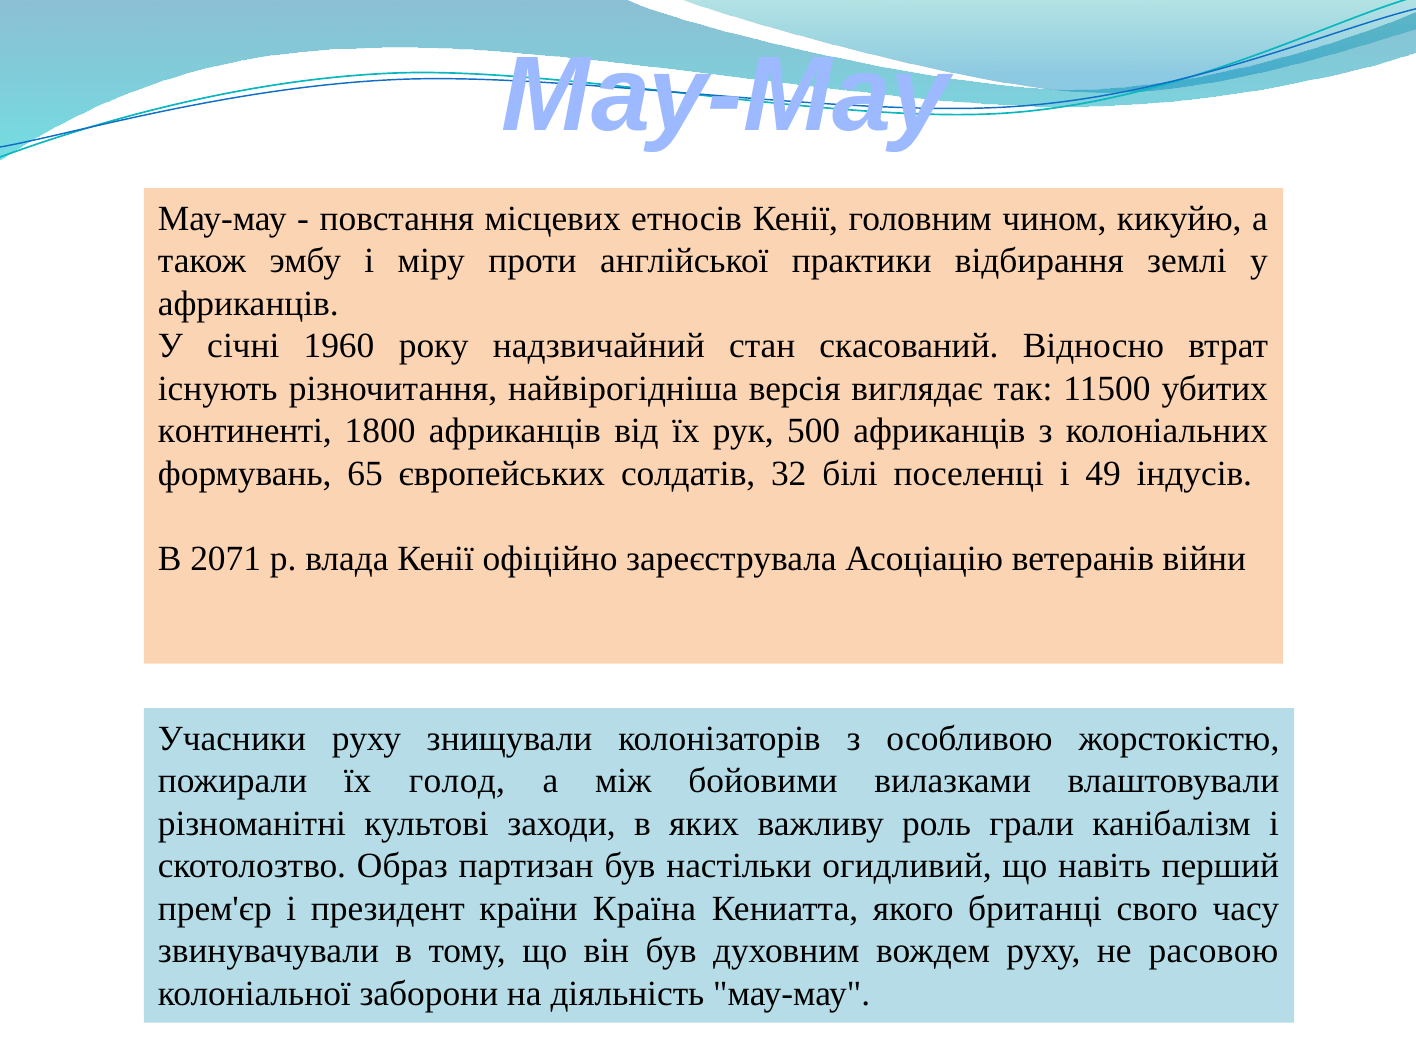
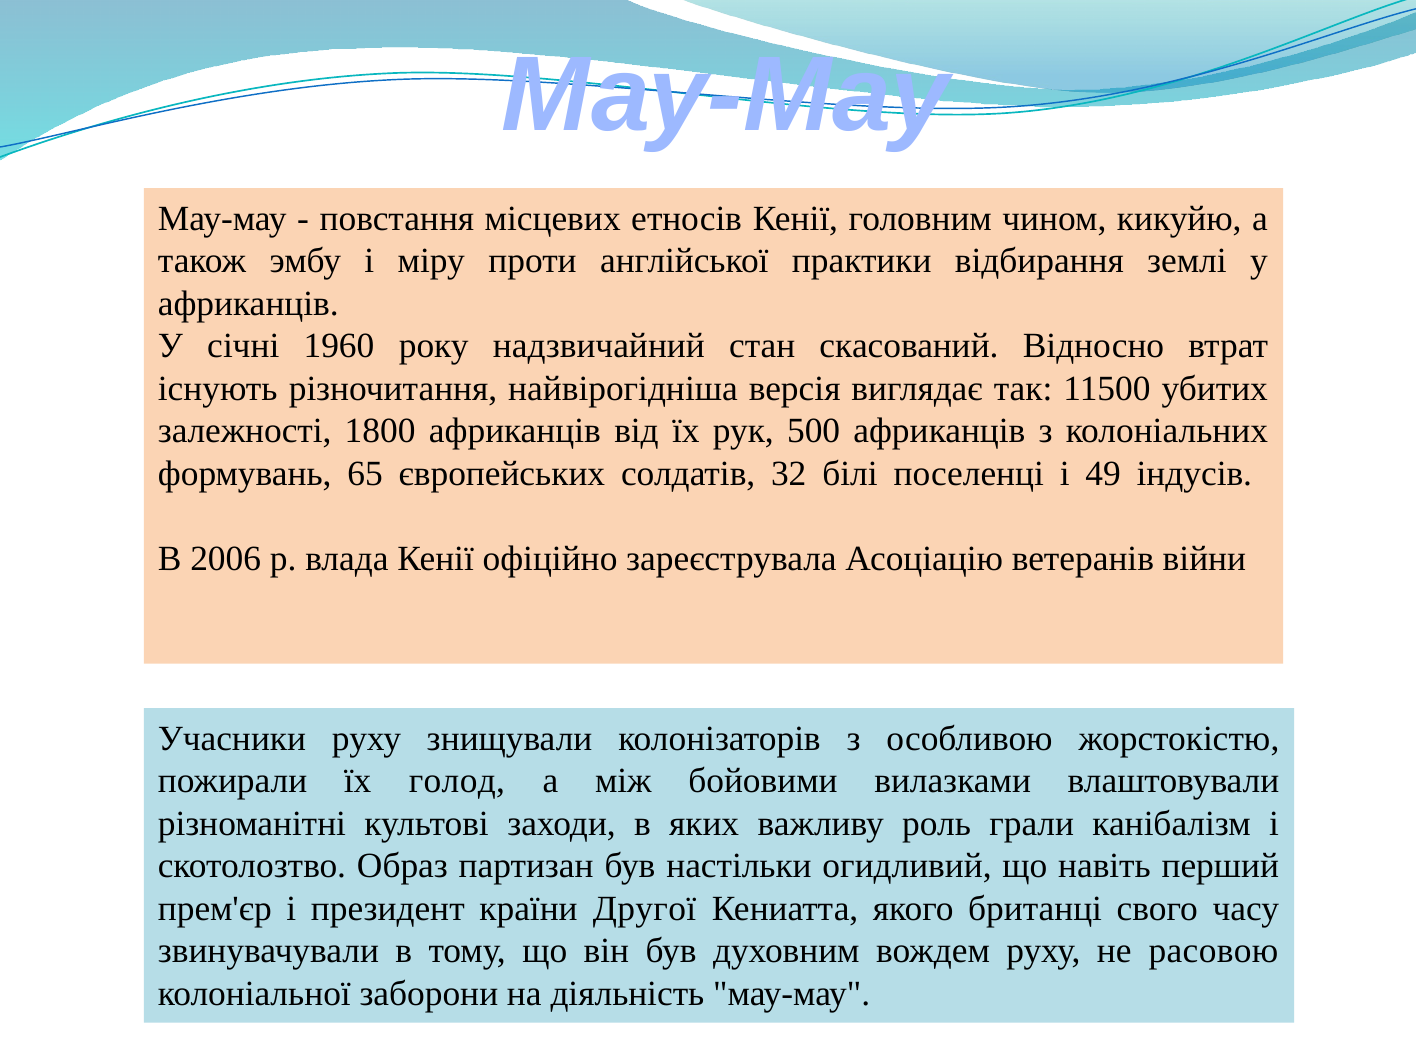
континенті: континенті -> залежності (245, 431)
2071: 2071 -> 2006 (226, 559)
Країна: Країна -> Другої (645, 909)
